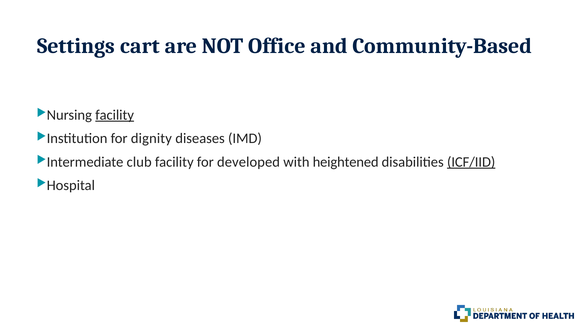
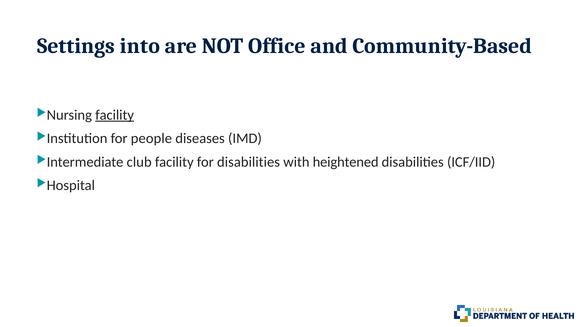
cart: cart -> into (140, 46)
dignity: dignity -> people (151, 138)
for developed: developed -> disabilities (249, 162)
ICF/IID underline: present -> none (471, 162)
